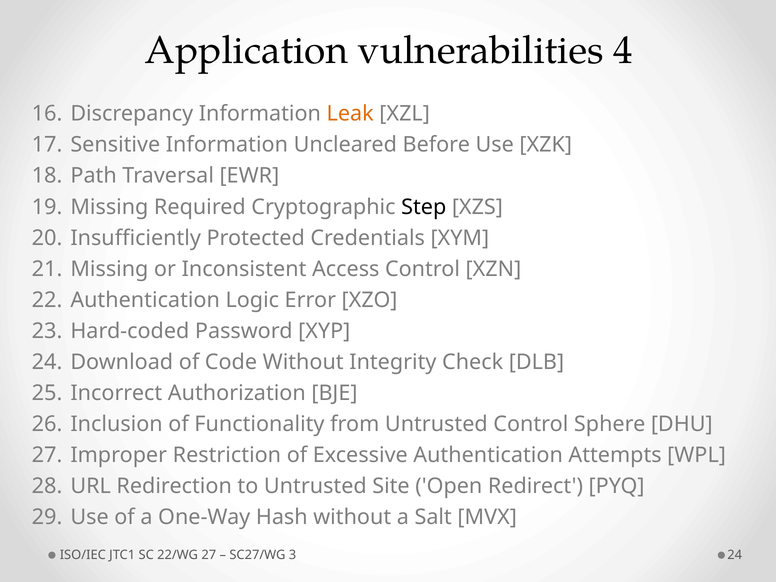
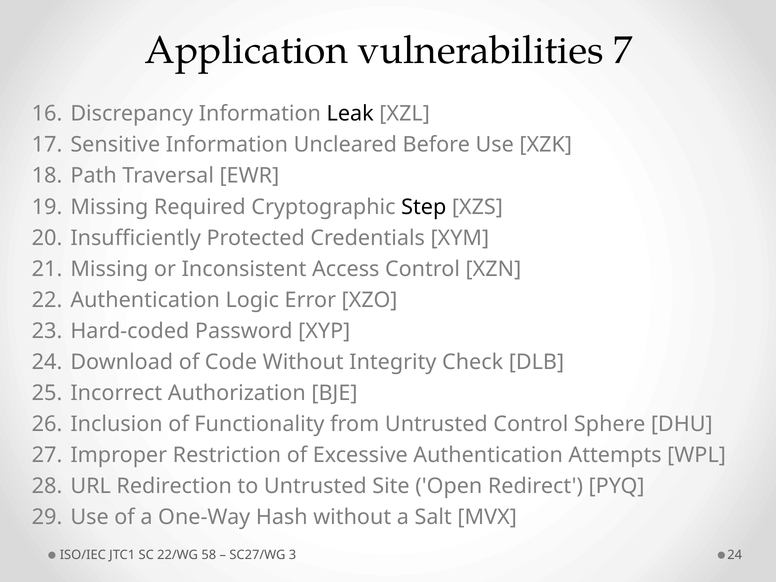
4: 4 -> 7 (623, 50)
Leak colour: orange -> black (350, 114)
22/WG 27: 27 -> 58 (209, 555)
